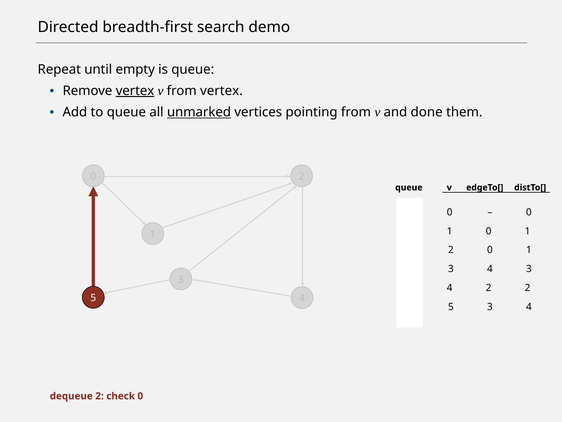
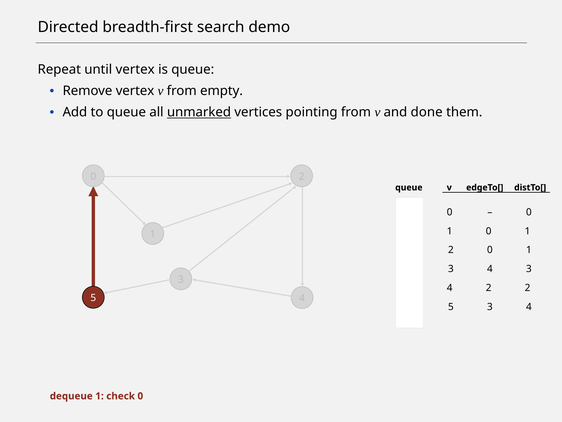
until empty: empty -> vertex (135, 69)
vertex underline: present -> none (135, 91)
from vertex: vertex -> empty (221, 91)
dequeue 2: 2 -> 1 (100, 396)
